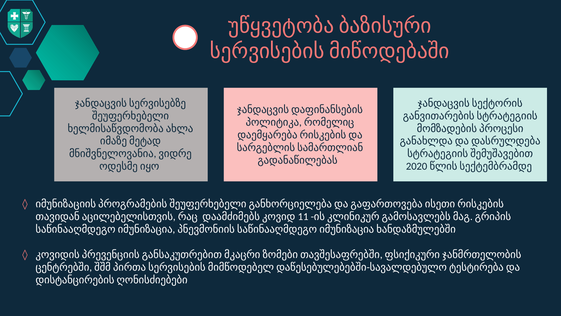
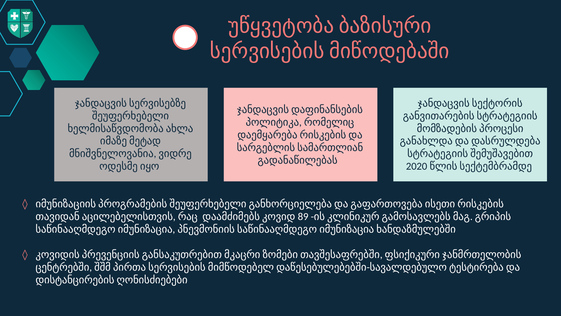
11: 11 -> 89 (303, 217)
